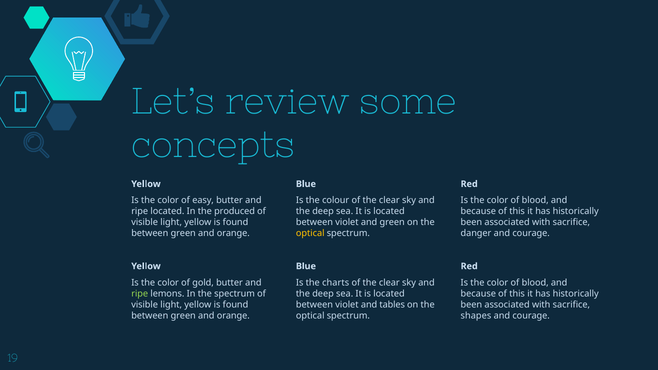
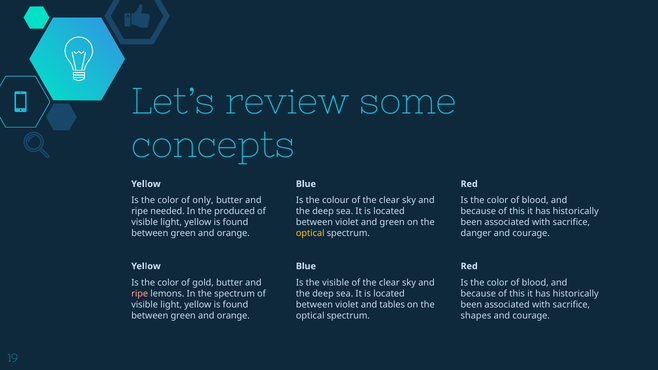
easy: easy -> only (203, 201)
ripe located: located -> needed (167, 212)
the charts: charts -> visible (336, 283)
ripe colour: light green -> pink (140, 294)
